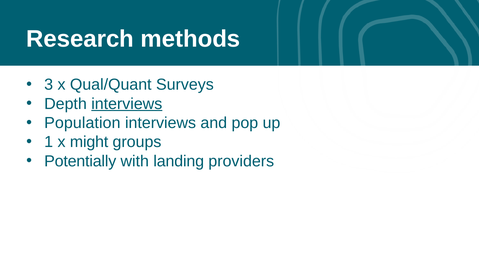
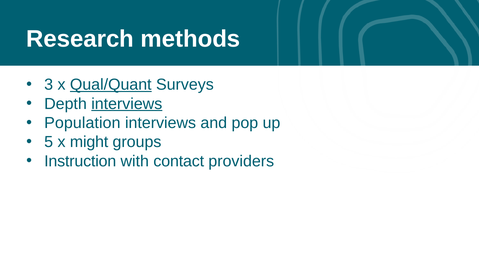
Qual/Quant underline: none -> present (111, 85)
1: 1 -> 5 (49, 142)
Potentially: Potentially -> Instruction (80, 161)
landing: landing -> contact (179, 161)
